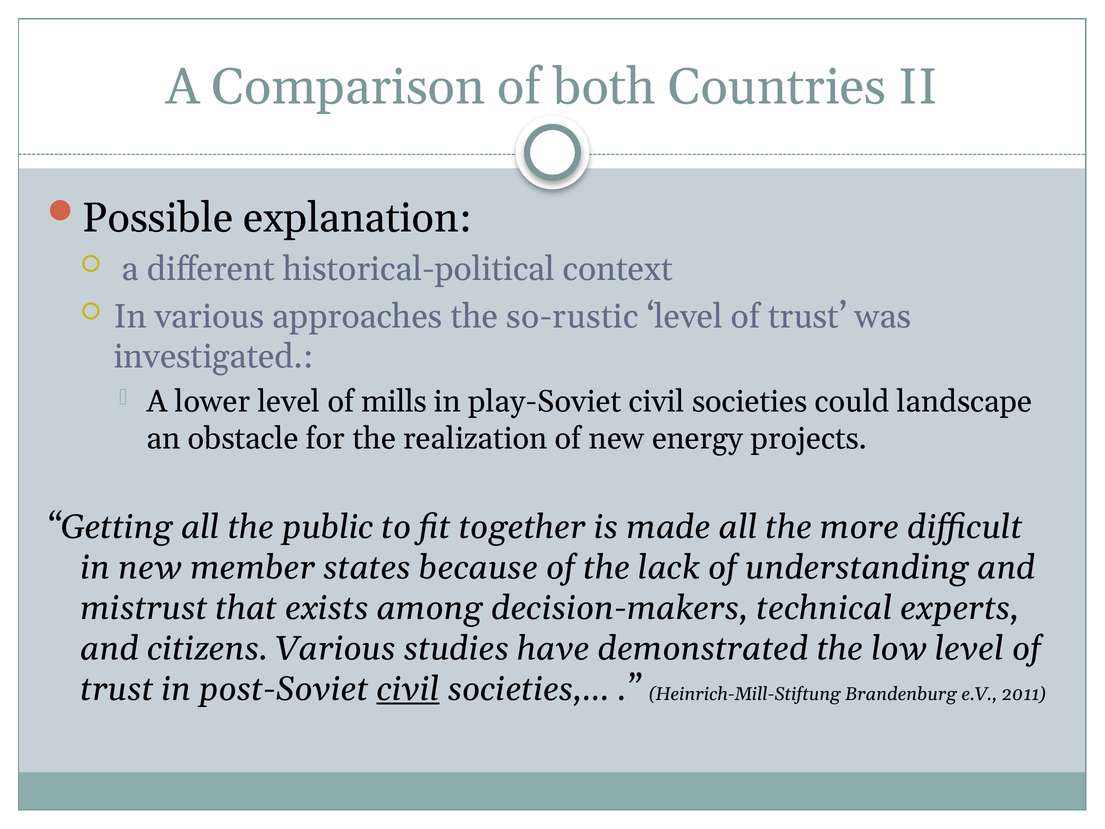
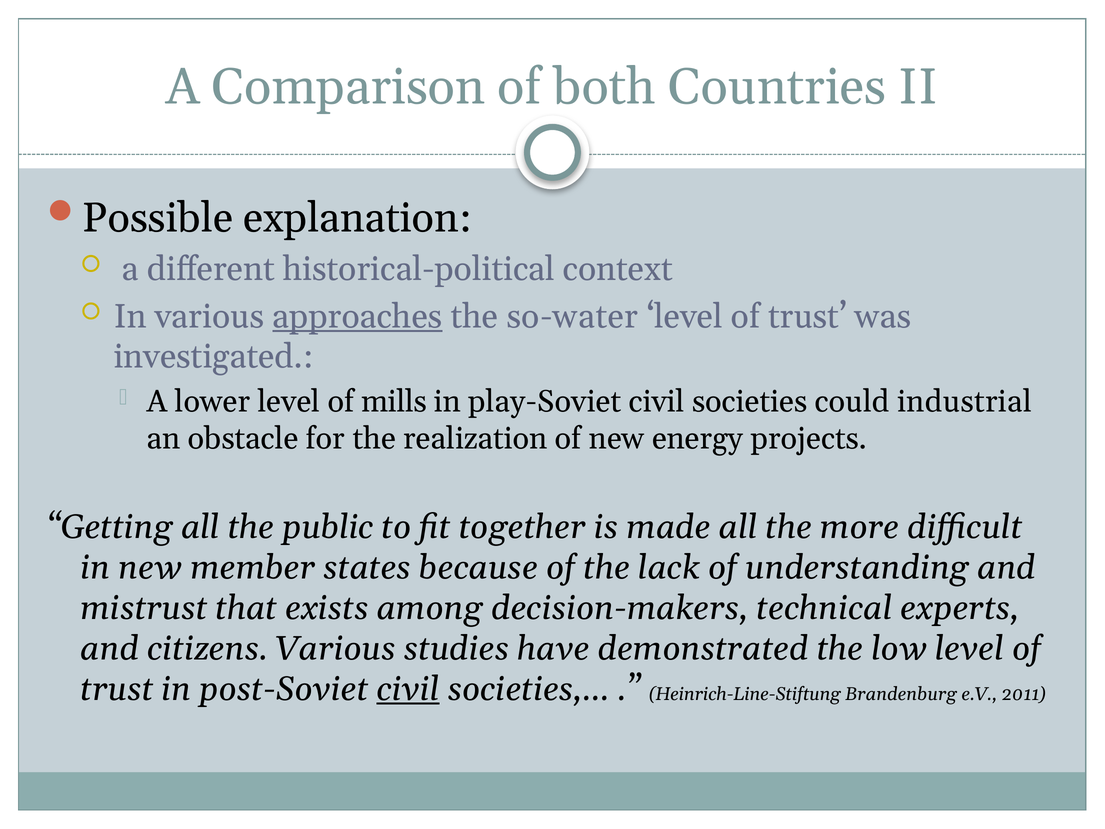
approaches underline: none -> present (357, 316)
so-rustic: so-rustic -> so-water (572, 316)
landscape: landscape -> industrial (964, 401)
Heinrich-Mill-Stiftung: Heinrich-Mill-Stiftung -> Heinrich-Line-Stiftung (745, 694)
